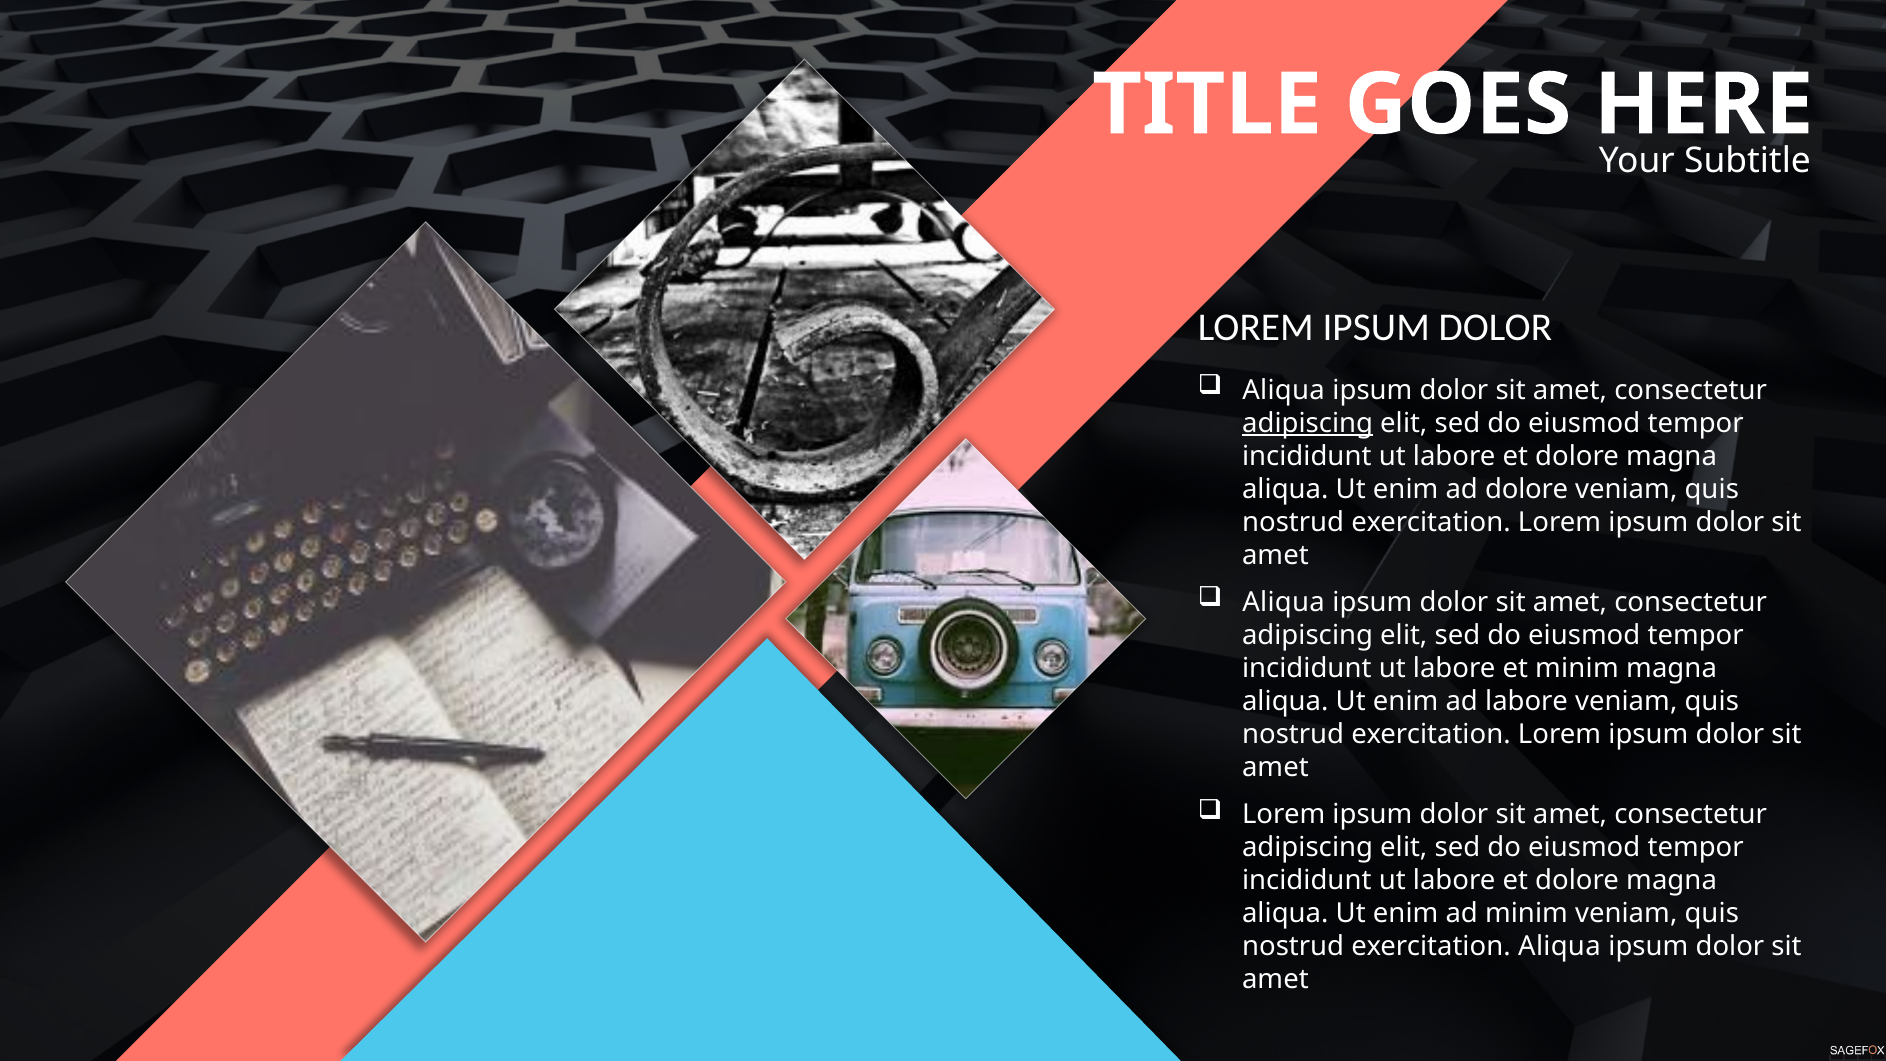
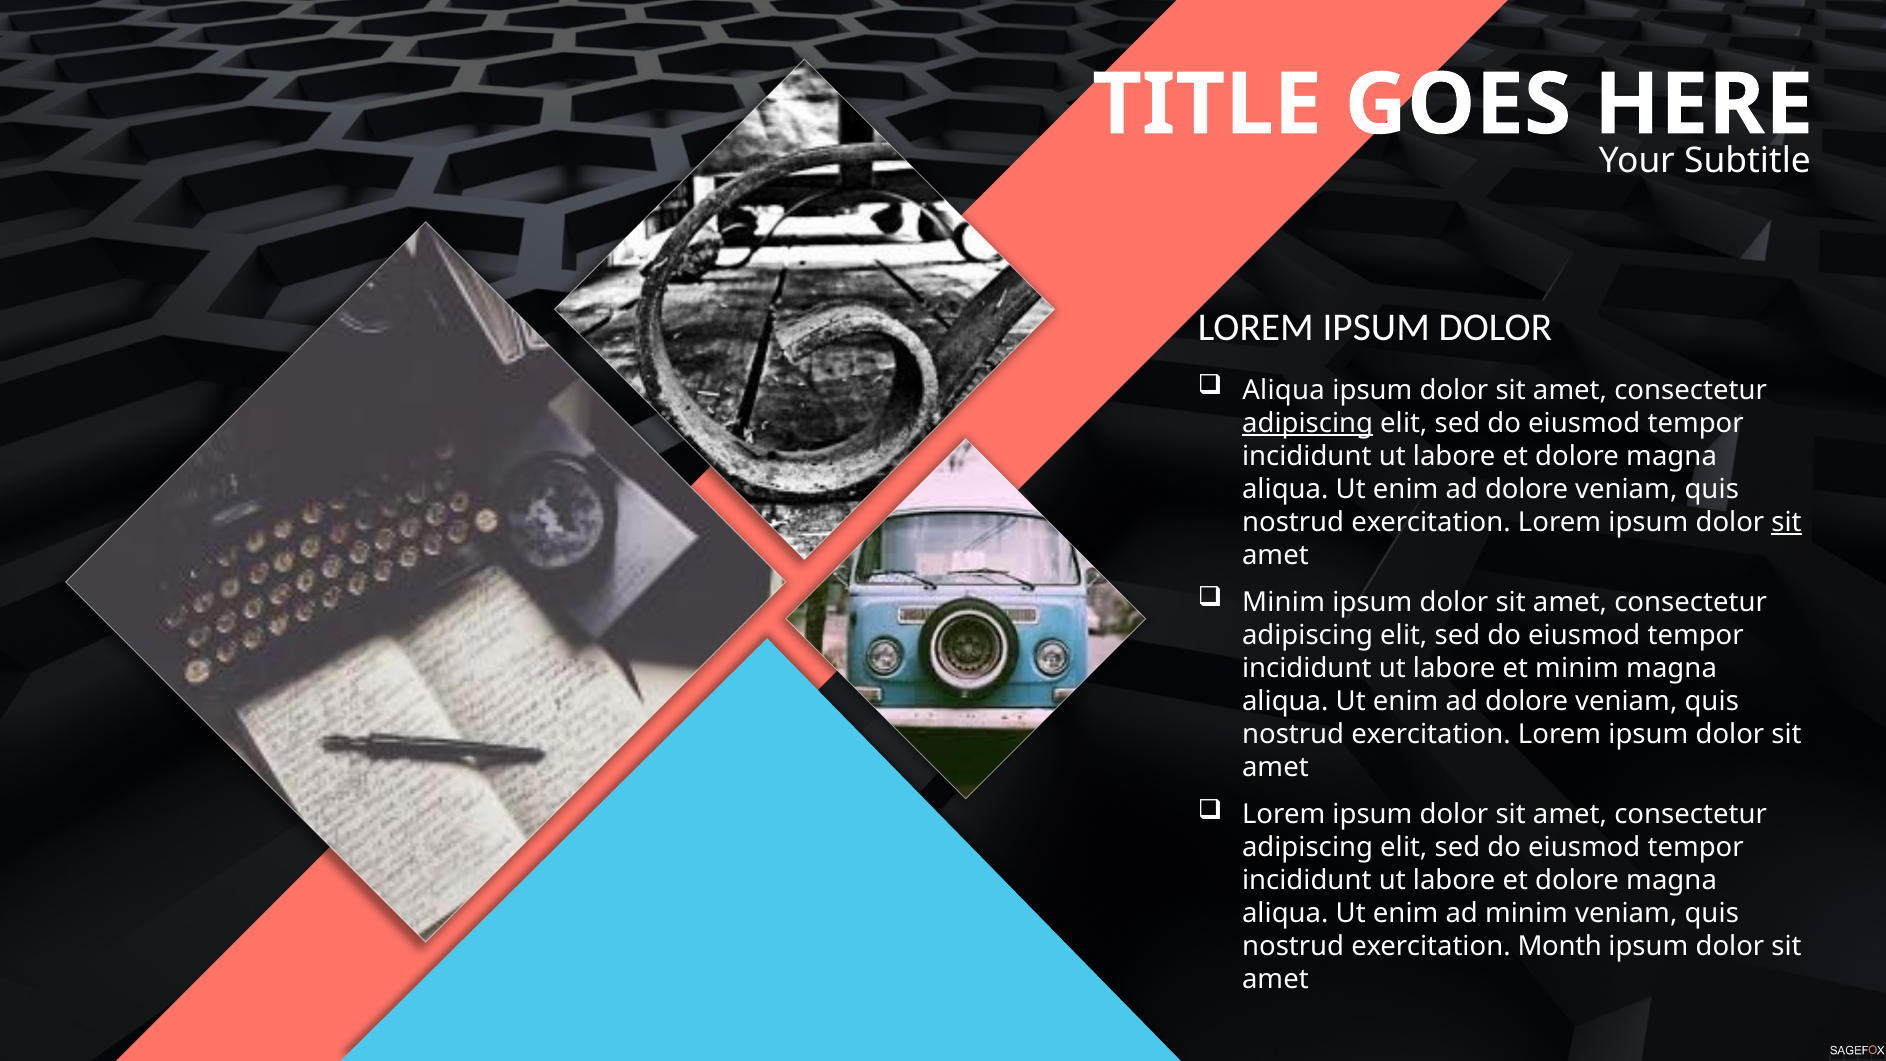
sit underline: none -> present (1787, 522)
Aliqua: Aliqua -> Minim (1284, 602)
labore: labore -> dolore (1527, 701)
exercitation Aliqua: Aliqua -> Month (1560, 947)
